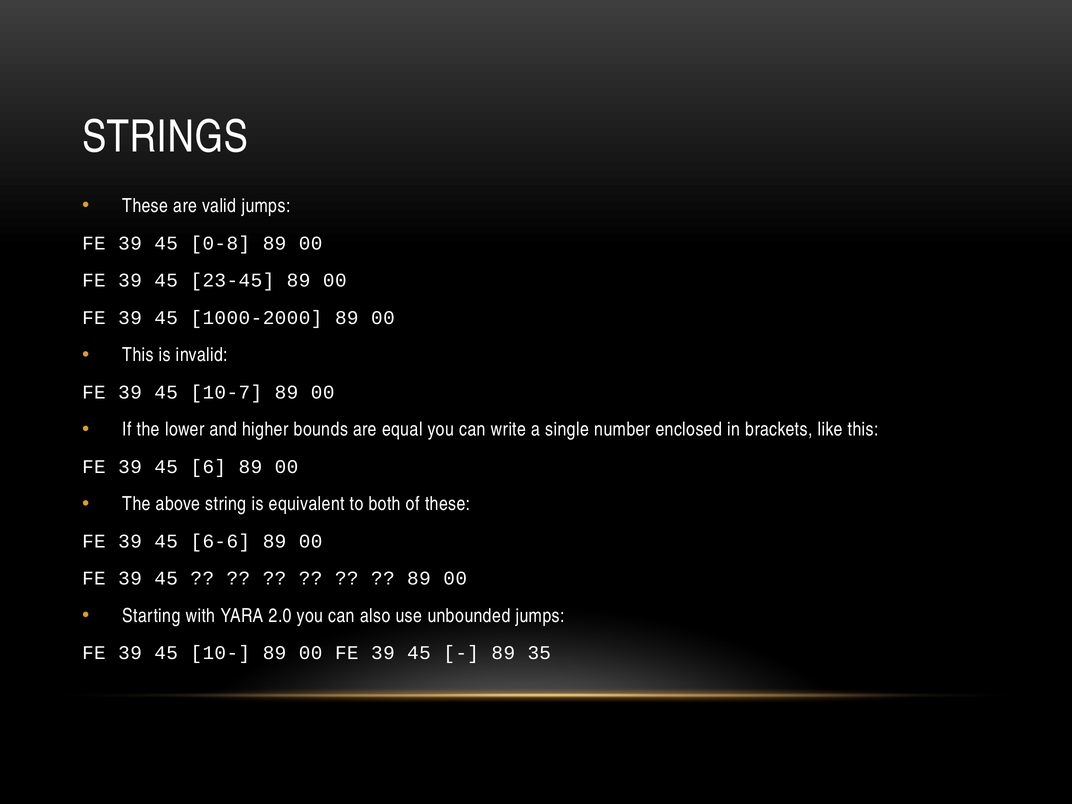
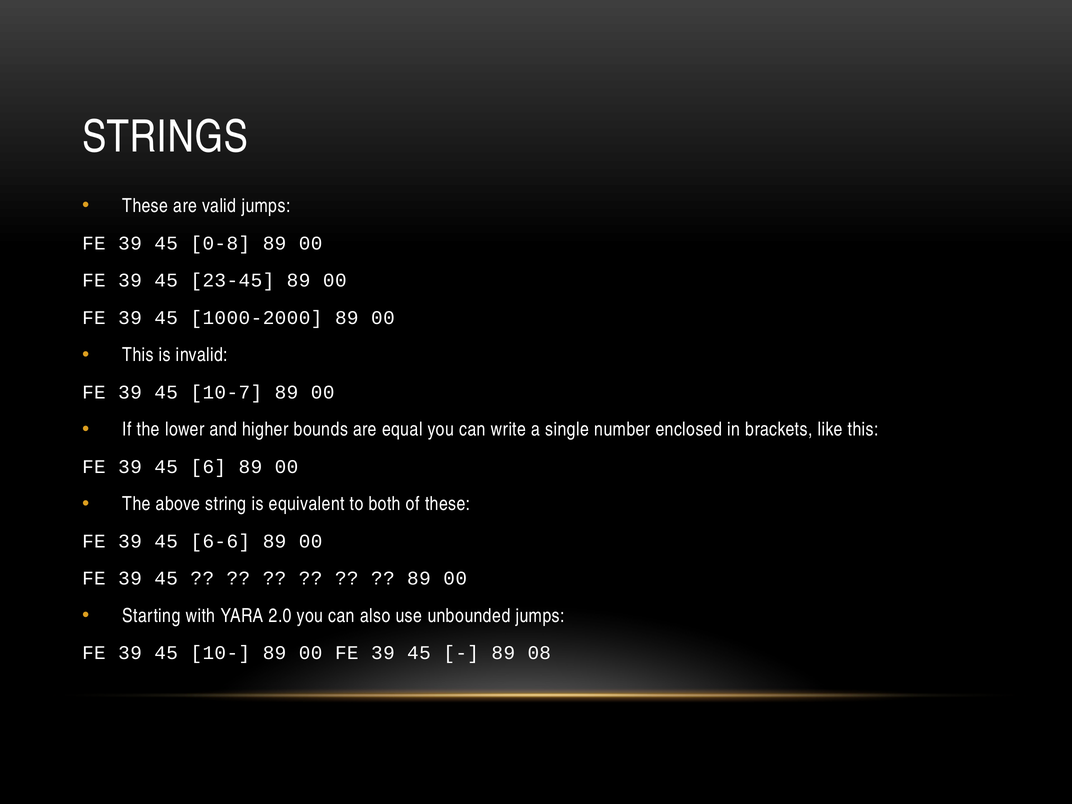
35: 35 -> 08 (539, 653)
